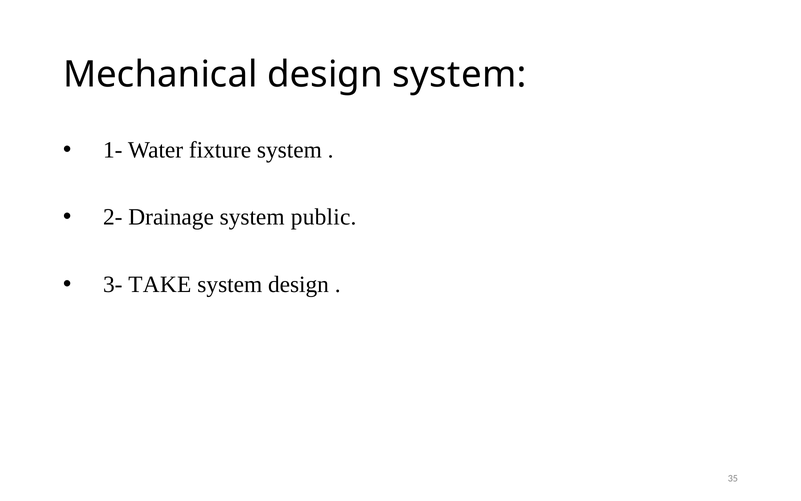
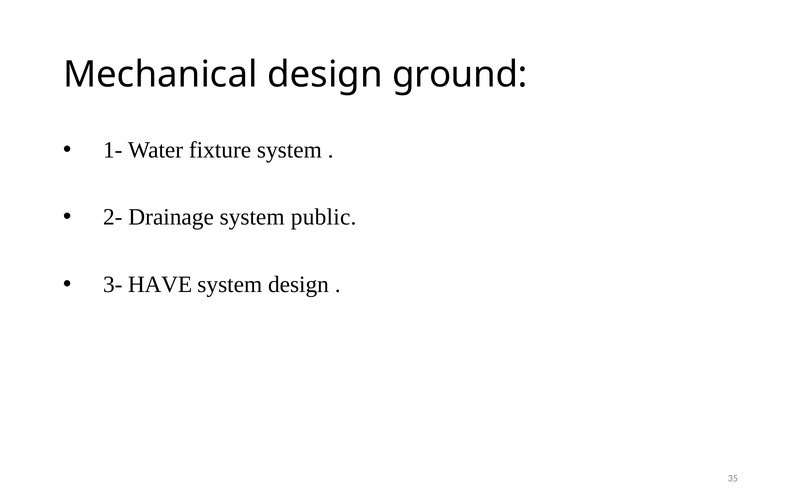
design system: system -> ground (460, 75)
TAKE: TAKE -> HAVE (160, 284)
